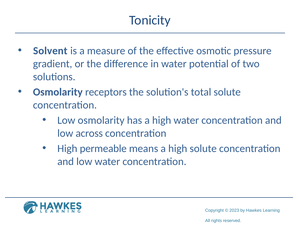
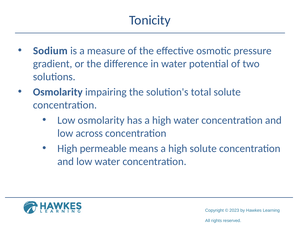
Solvent: Solvent -> Sodium (50, 51)
receptors: receptors -> impairing (106, 92)
